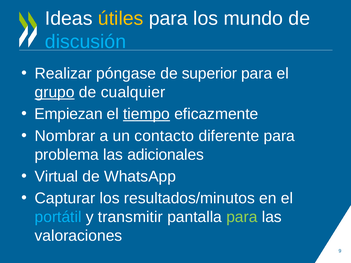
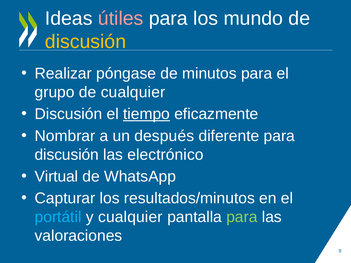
útiles colour: yellow -> pink (121, 18)
discusión colour: light blue -> yellow (86, 42)
superior: superior -> minutos (209, 74)
grupo underline: present -> none (55, 92)
Empiezan: Empiezan -> Discusión (68, 114)
contacto: contacto -> después (164, 136)
problema: problema -> discusión (67, 155)
adicionales: adicionales -> electrónico (165, 155)
y transmitir: transmitir -> cualquier (130, 217)
